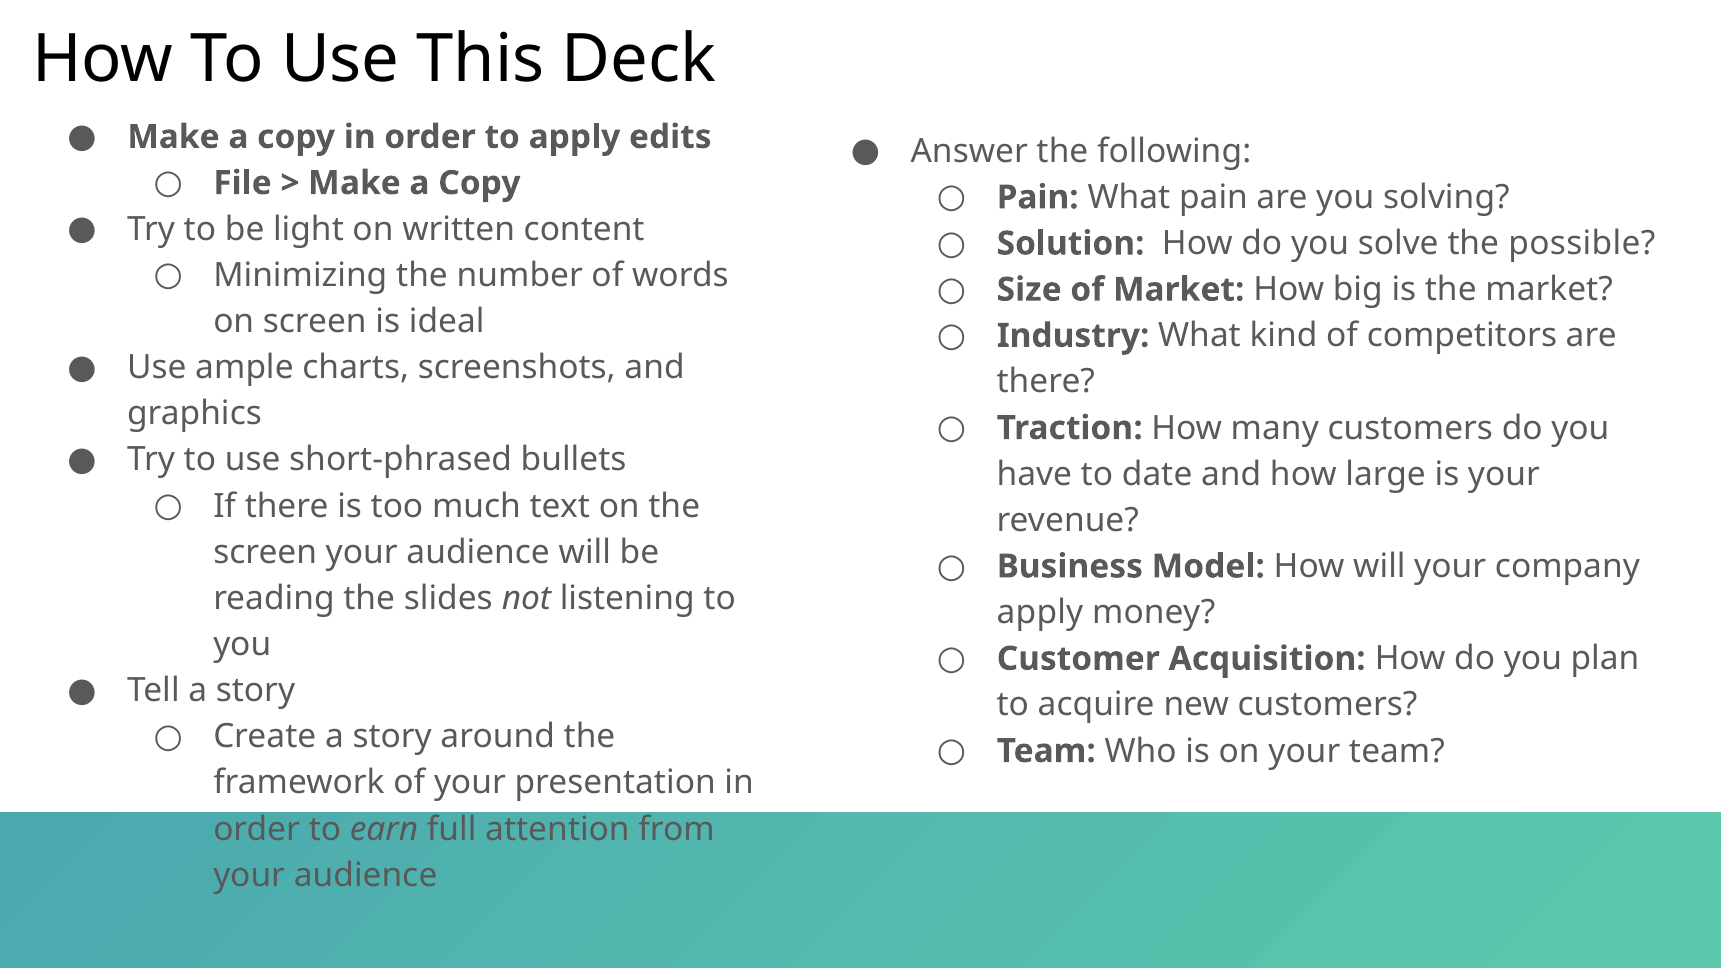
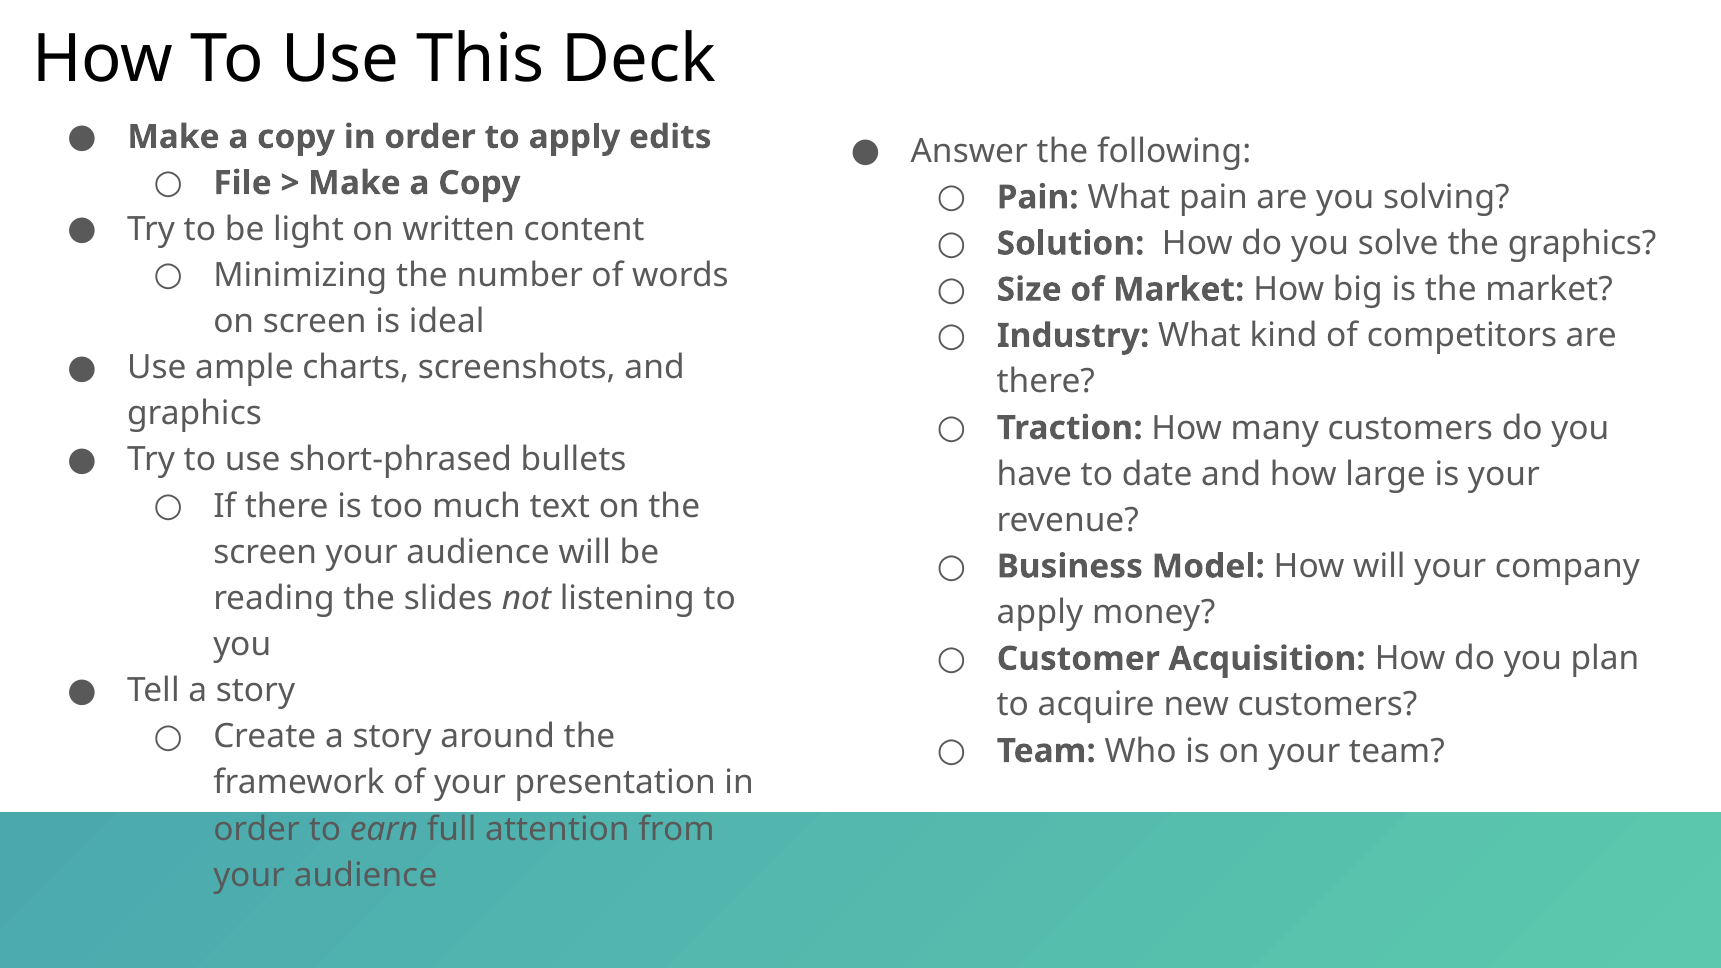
the possible: possible -> graphics (1582, 244)
